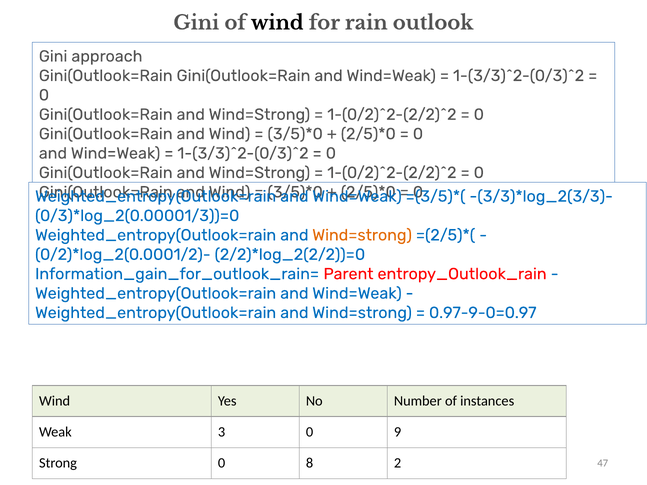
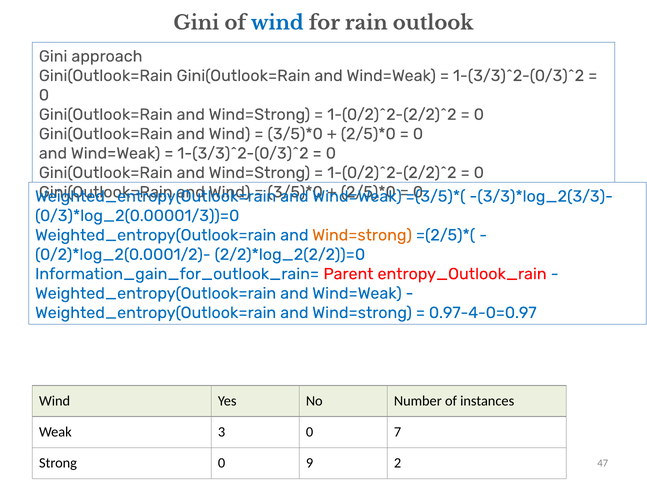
wind colour: black -> blue (277, 23)
0.97-9-0=0.97: 0.97-9-0=0.97 -> 0.97-4-0=0.97 (483, 313)
9: 9 -> 7 (398, 432)
8: 8 -> 9 (310, 463)
